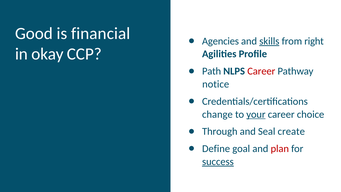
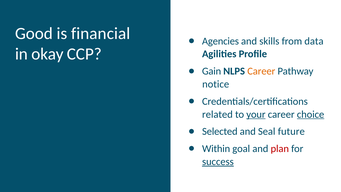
skills underline: present -> none (269, 41)
right: right -> data (314, 41)
Path: Path -> Gain (212, 71)
Career colour: red -> orange (261, 71)
change: change -> related (217, 114)
choice underline: none -> present (311, 114)
Through: Through -> Selected (220, 131)
create: create -> future (291, 131)
Define: Define -> Within (216, 149)
